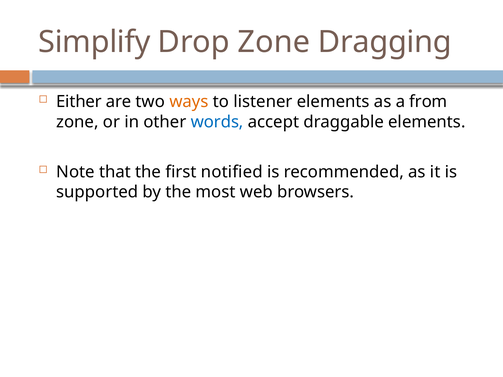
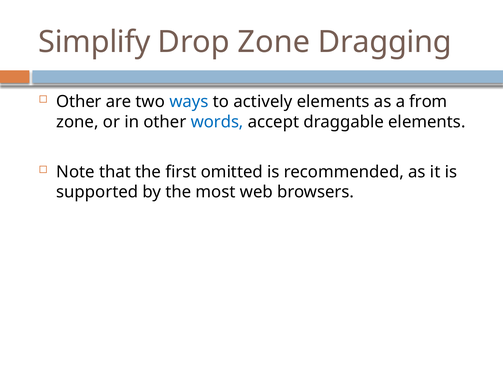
Either: Either -> Other (79, 102)
ways colour: orange -> blue (189, 102)
listener: listener -> actively (263, 102)
notified: notified -> omitted (232, 172)
